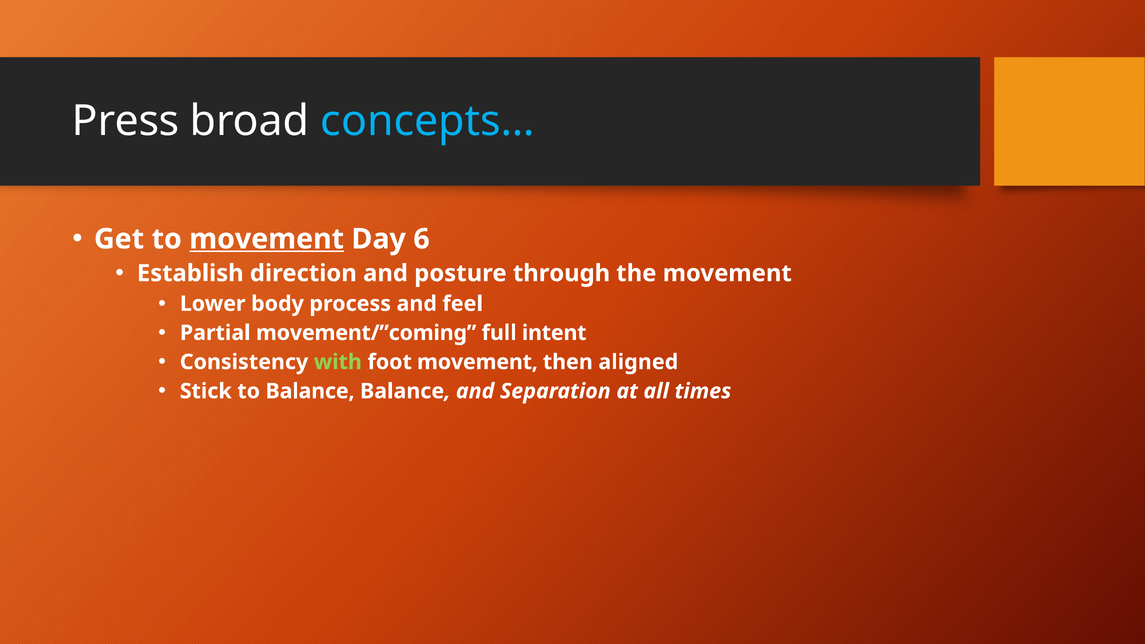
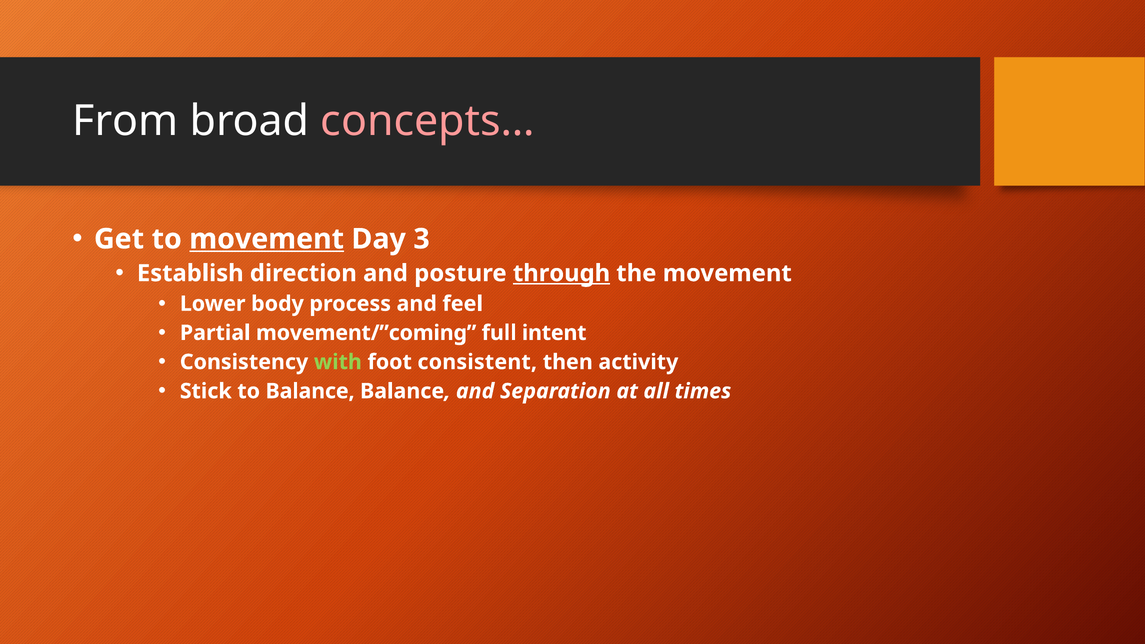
Press: Press -> From (125, 121)
concepts… colour: light blue -> pink (428, 121)
6: 6 -> 3 (422, 239)
through underline: none -> present (562, 273)
foot movement: movement -> consistent (477, 362)
aligned: aligned -> activity (638, 362)
